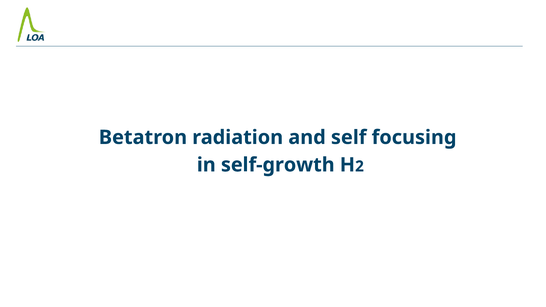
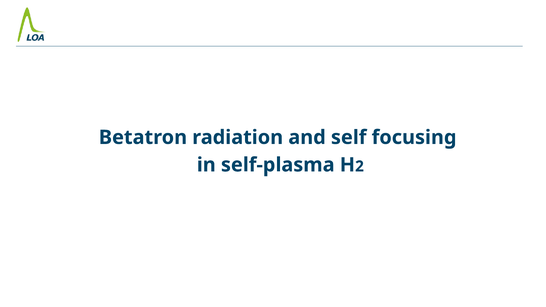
self-growth: self-growth -> self-plasma (278, 165)
